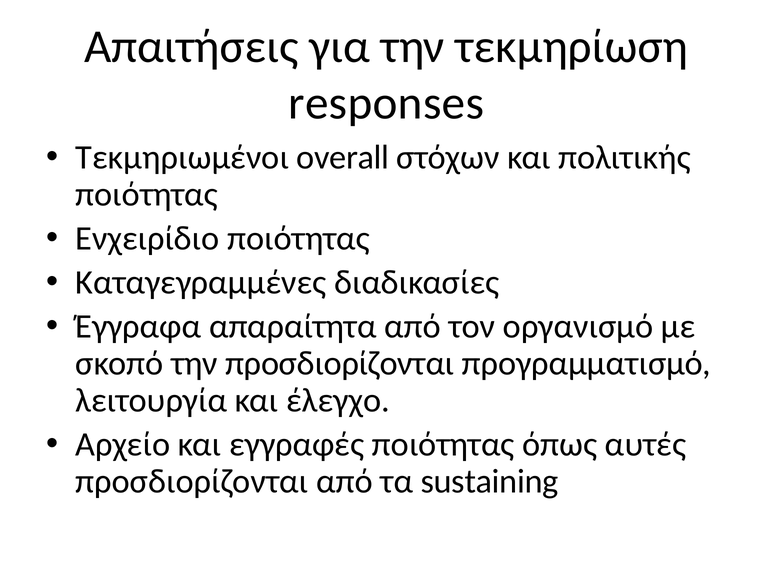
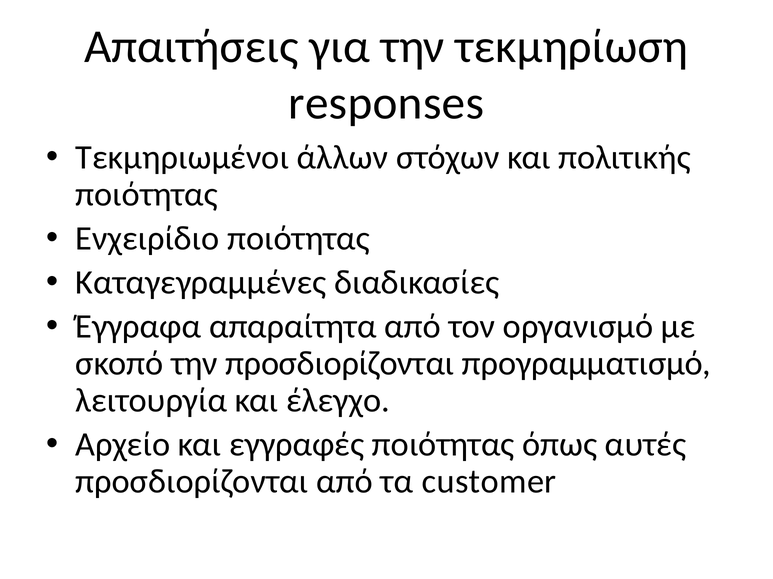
overall: overall -> άλλων (342, 158)
sustaining: sustaining -> customer (489, 482)
